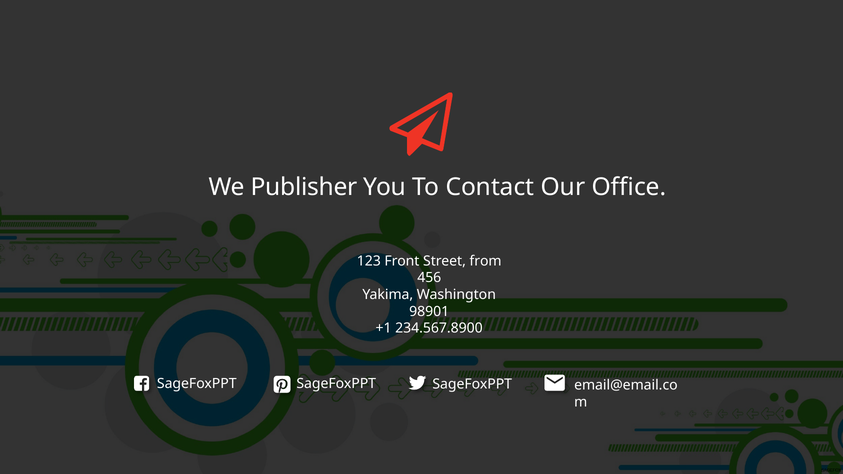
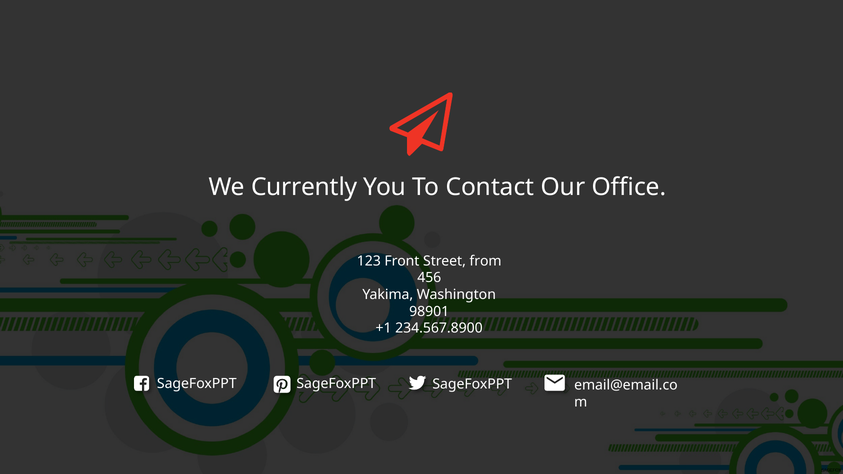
Publisher: Publisher -> Currently (304, 187)
